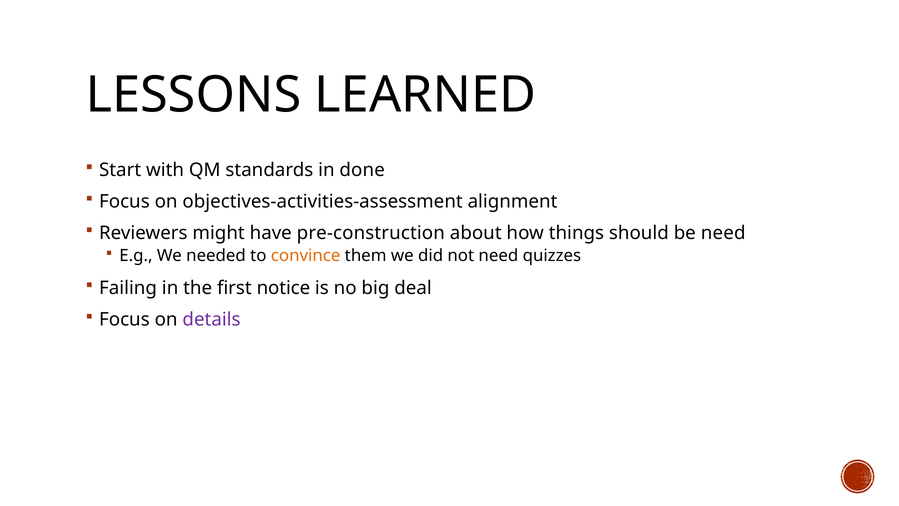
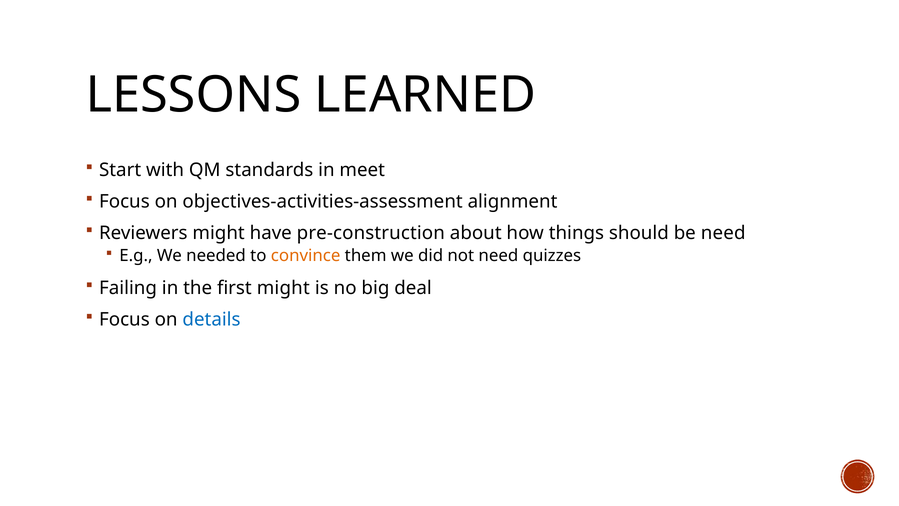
done: done -> meet (362, 170)
first notice: notice -> might (283, 288)
details colour: purple -> blue (212, 319)
